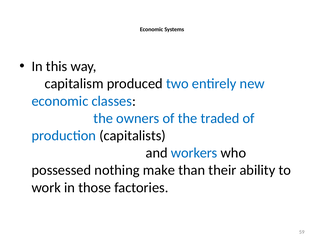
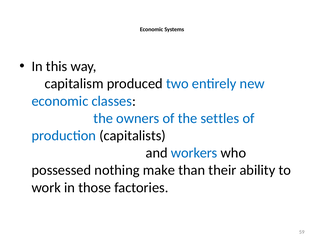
traded: traded -> settles (220, 118)
